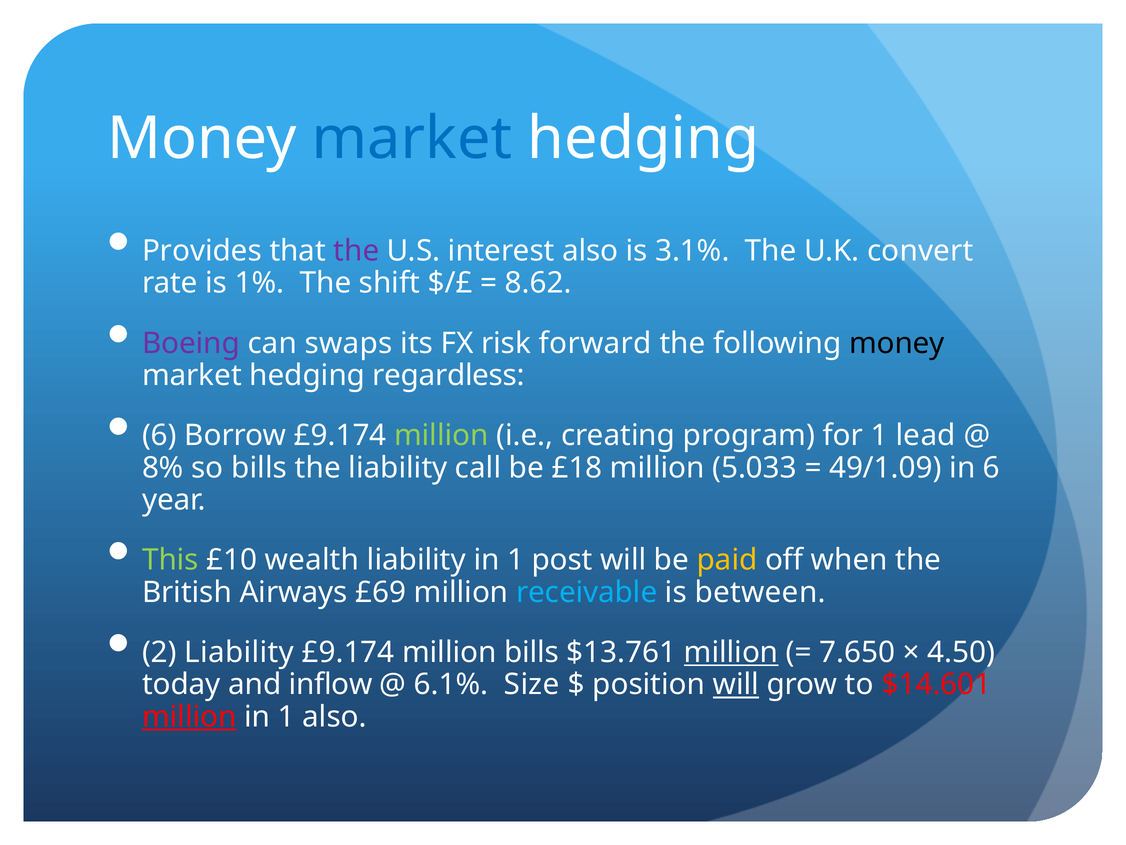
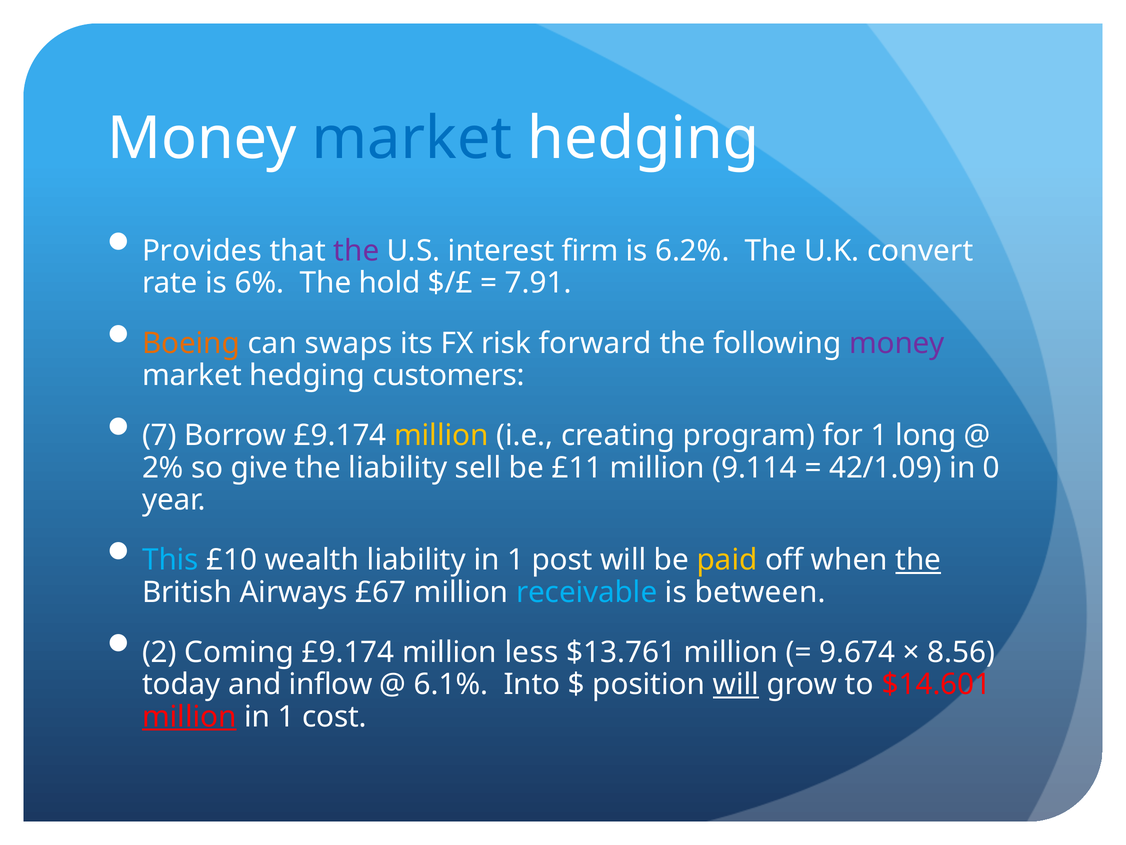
interest also: also -> firm (590, 251)
3.1%: 3.1% -> 6.2% (692, 251)
1%: 1% -> 6% (260, 283)
shift: shift -> hold (390, 283)
8.62: 8.62 -> 7.91 (538, 283)
Boeing colour: purple -> orange (191, 343)
money colour: black -> purple (897, 343)
regardless: regardless -> customers (449, 375)
6: 6 -> 7 (159, 435)
million colour: light green -> yellow (441, 435)
lead: lead -> long (926, 435)
8%: 8% -> 2% (163, 468)
so bills: bills -> give (259, 468)
call: call -> sell (478, 468)
£18: £18 -> £11 (577, 468)
5.033: 5.033 -> 9.114 (755, 468)
49/1.09: 49/1.09 -> 42/1.09 (885, 468)
in 6: 6 -> 0 (991, 468)
This colour: light green -> light blue (170, 560)
the underline: none -> present (918, 560)
£69: £69 -> £67 (381, 592)
2 Liability: Liability -> Coming (239, 652)
million bills: bills -> less (531, 652)
million underline: present -> none (731, 652)
7.650: 7.650 -> 9.674 (857, 652)
4.50: 4.50 -> 8.56 (961, 652)
Size: Size -> Into (532, 684)
1 also: also -> cost (335, 716)
